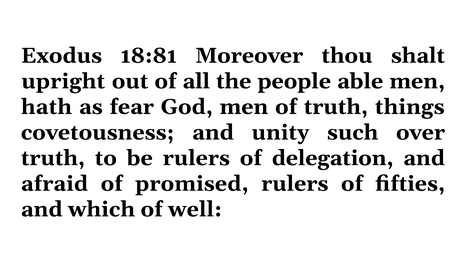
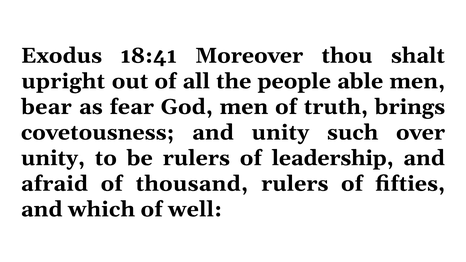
18:81: 18:81 -> 18:41 (149, 56)
hath: hath -> bear (46, 107)
things: things -> brings (410, 107)
truth: truth -> unity (53, 158)
delegation: delegation -> leadership (333, 158)
promised: promised -> thousand (192, 184)
